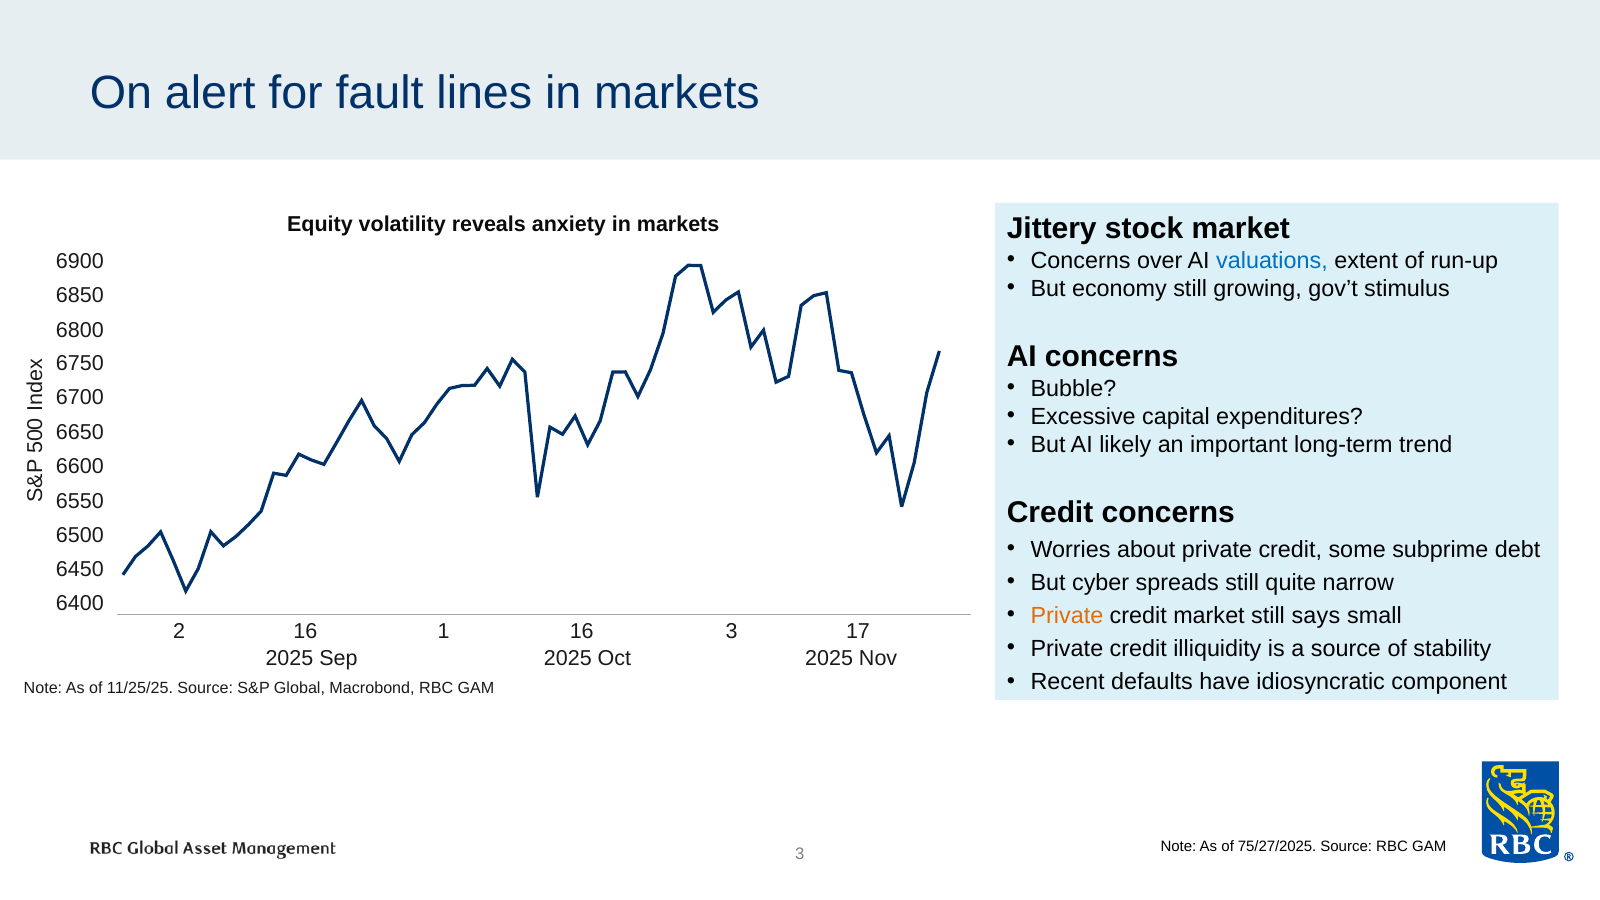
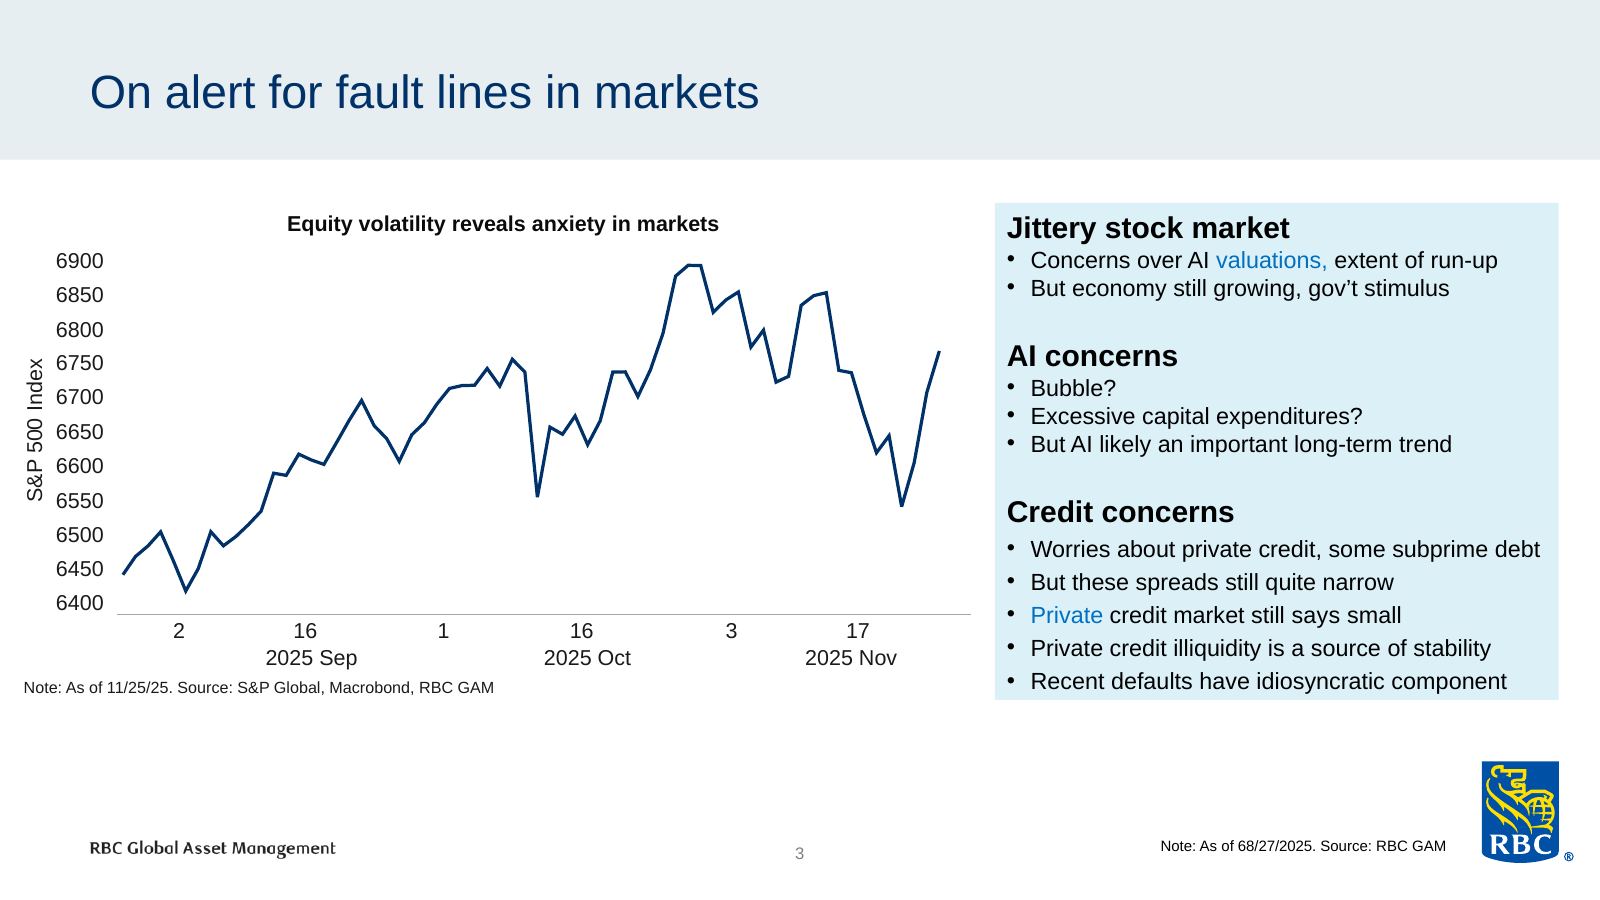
cyber: cyber -> these (1101, 582)
Private colour: orange -> blue (1067, 615)
75/27/2025: 75/27/2025 -> 68/27/2025 (1277, 846)
